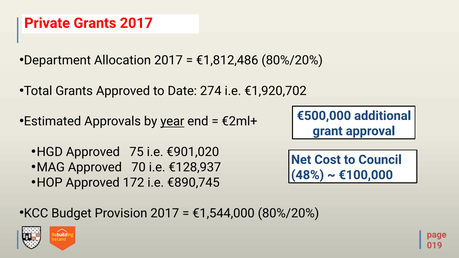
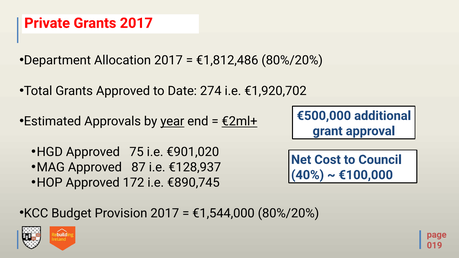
€2ml+ underline: none -> present (240, 122)
70: 70 -> 87 (139, 167)
48%: 48% -> 40% (308, 175)
